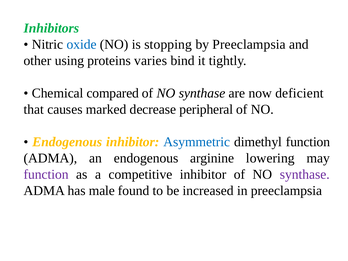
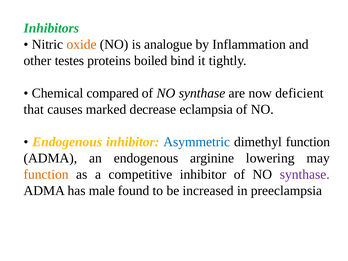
oxide colour: blue -> orange (82, 44)
stopping: stopping -> analogue (168, 44)
by Preeclampsia: Preeclampsia -> Inflammation (249, 44)
using: using -> testes (69, 61)
varies: varies -> boiled (151, 61)
peripheral: peripheral -> eclampsia (206, 109)
function colour: purple -> orange (46, 174)
